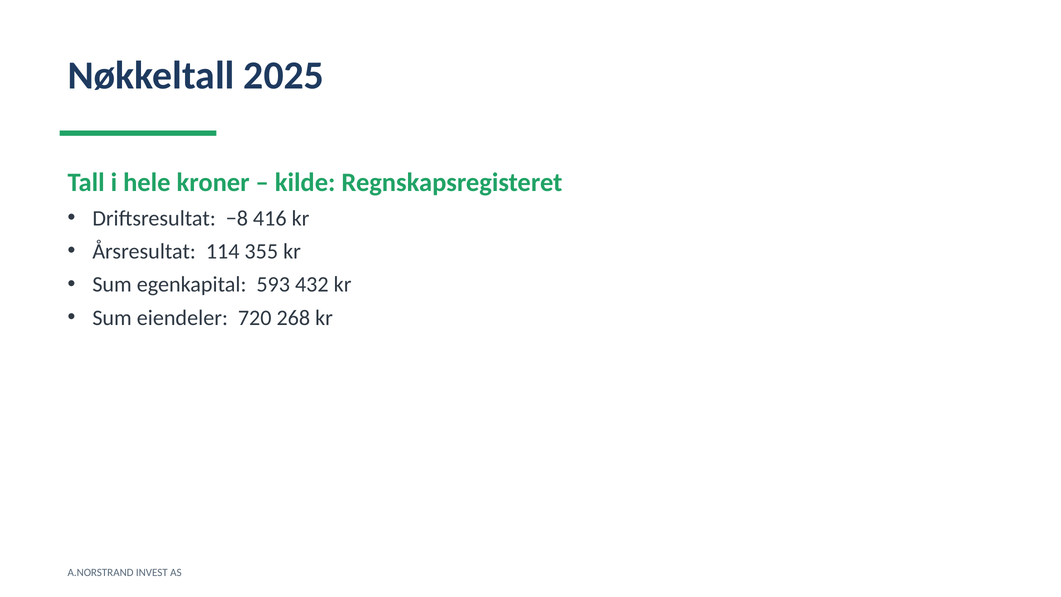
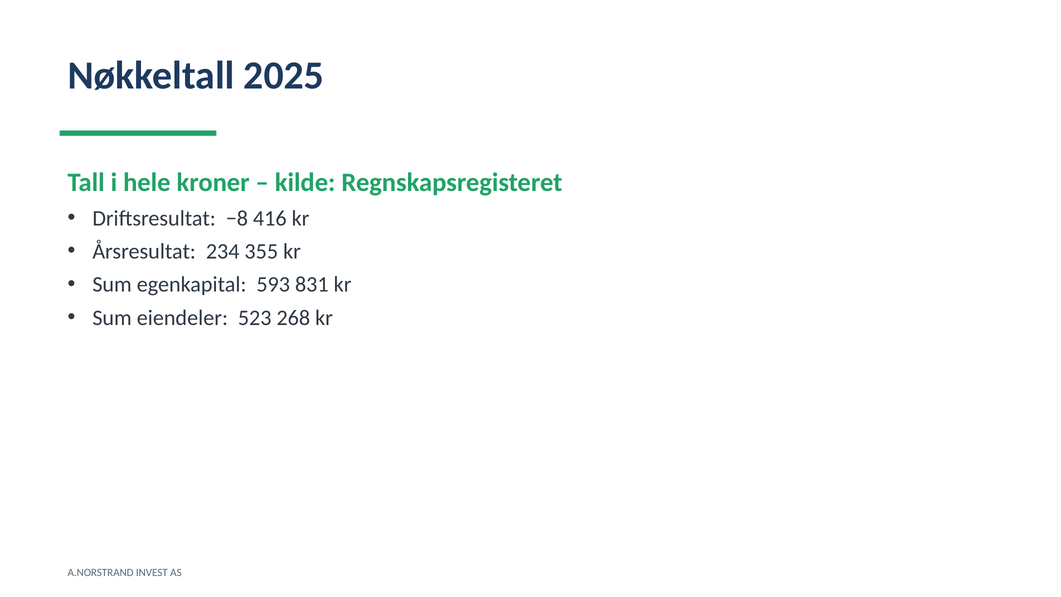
114: 114 -> 234 (223, 251)
432: 432 -> 831 (312, 285)
720: 720 -> 523 (255, 318)
